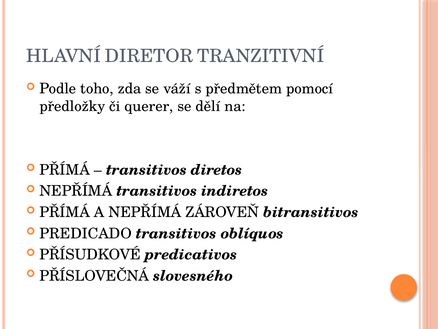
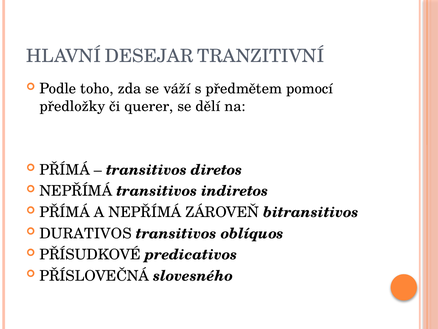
DIRETOR: DIRETOR -> DESEJAR (149, 56)
PREDICADO: PREDICADO -> DURATIVOS (85, 233)
